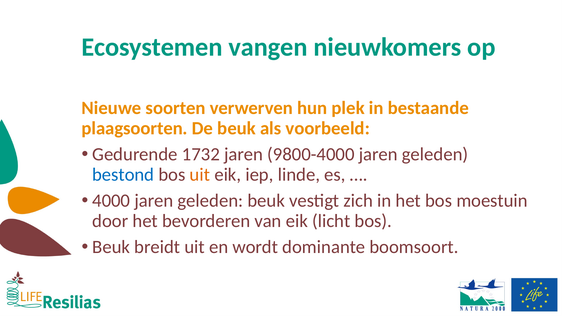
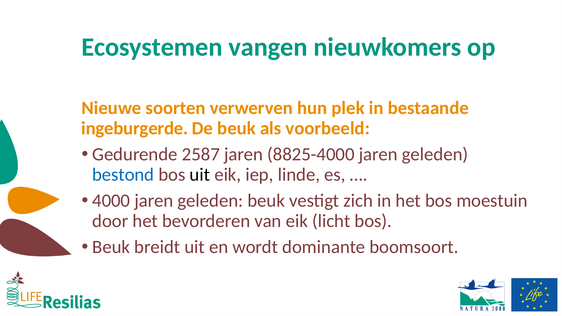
plaagsoorten: plaagsoorten -> ingeburgerde (135, 128)
1732: 1732 -> 2587 (201, 155)
9800-4000: 9800-4000 -> 8825-4000 (311, 155)
uit colour: orange -> black (200, 175)
